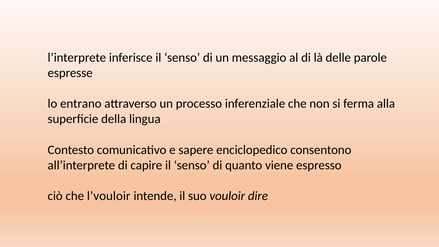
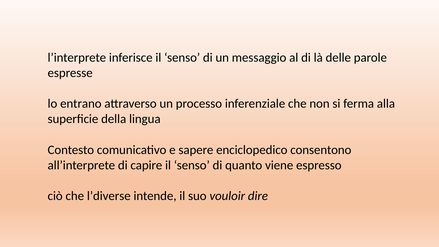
l’vouloir: l’vouloir -> l’diverse (109, 196)
